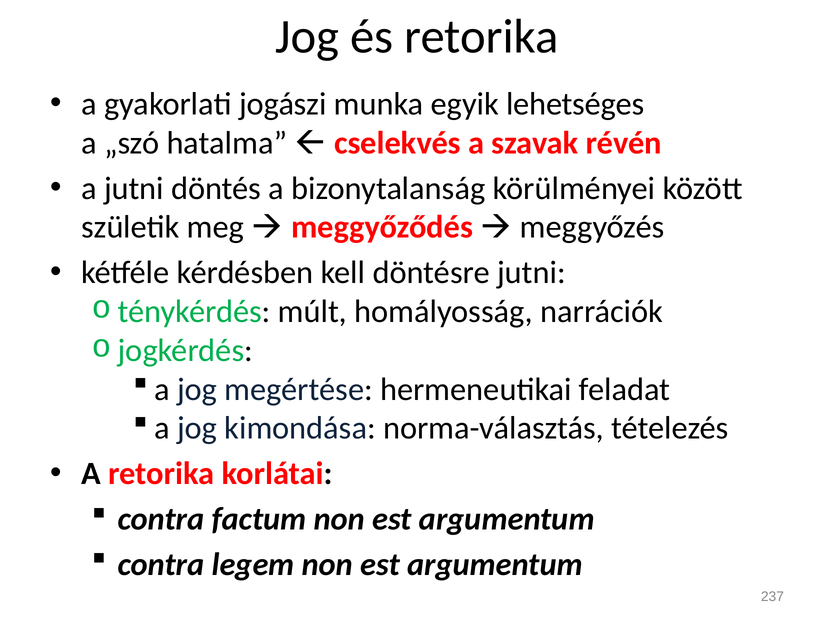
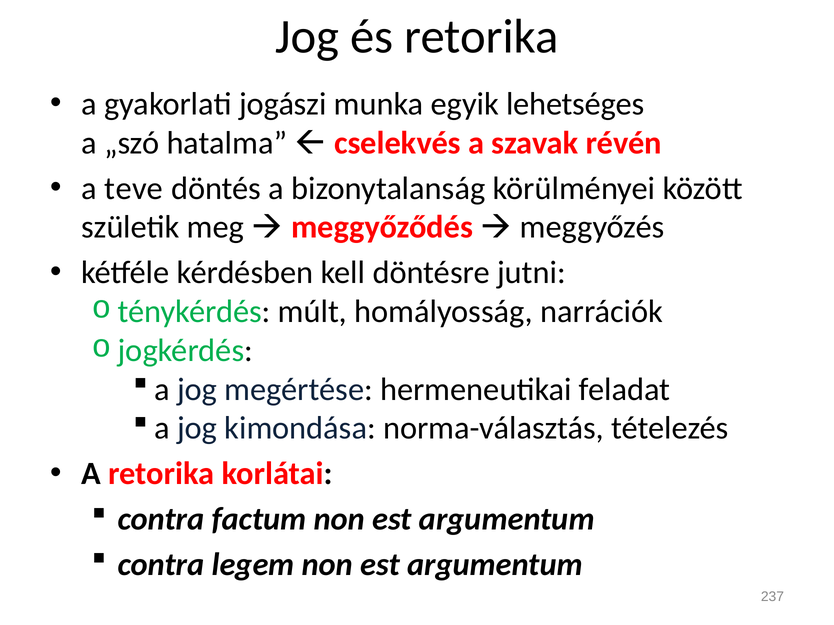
a jutni: jutni -> teve (134, 188)
